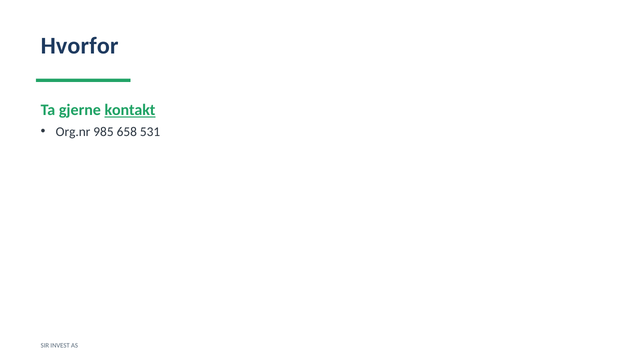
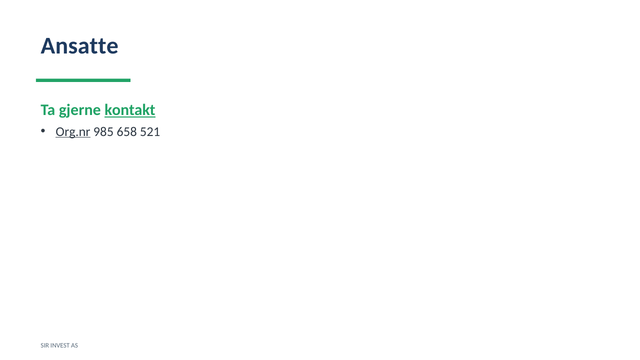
Hvorfor: Hvorfor -> Ansatte (80, 46)
Org.nr underline: none -> present (73, 132)
531: 531 -> 521 (150, 132)
